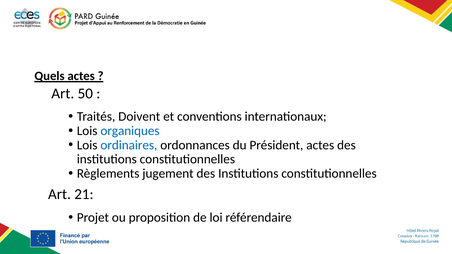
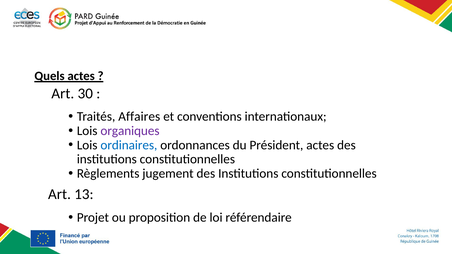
50: 50 -> 30 (85, 94)
Doivent: Doivent -> Affaires (139, 117)
organiques colour: blue -> purple (130, 131)
21: 21 -> 13 (84, 195)
